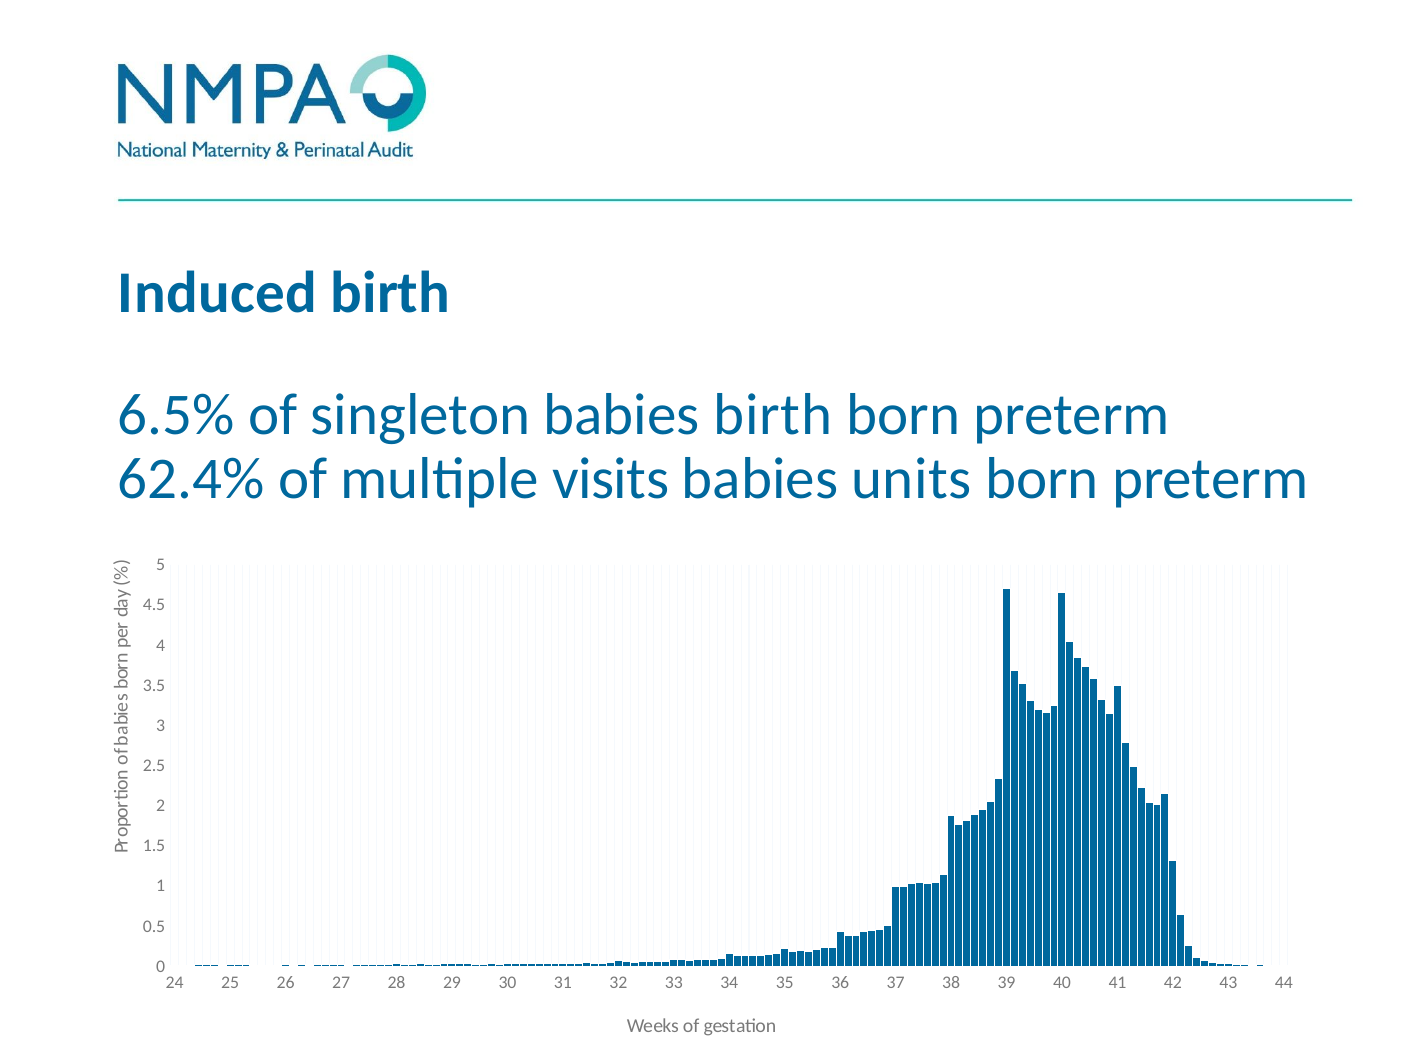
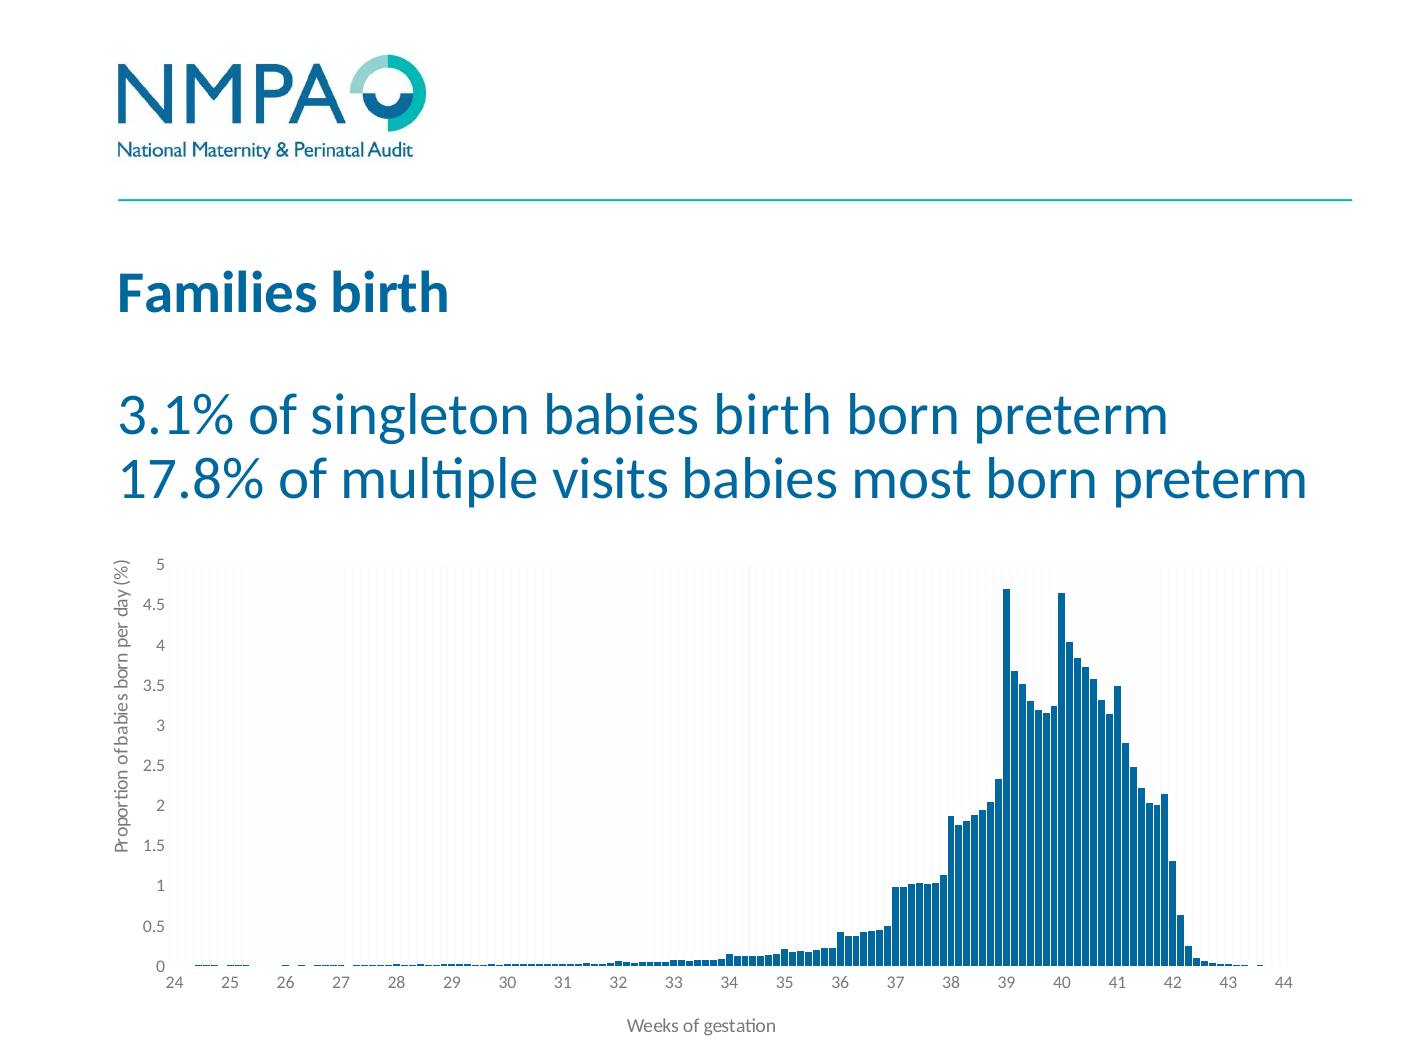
Induced: Induced -> Families (218, 293)
6.5%: 6.5% -> 3.1% (176, 415)
62.4%: 62.4% -> 17.8% (191, 479)
units: units -> most (912, 479)
